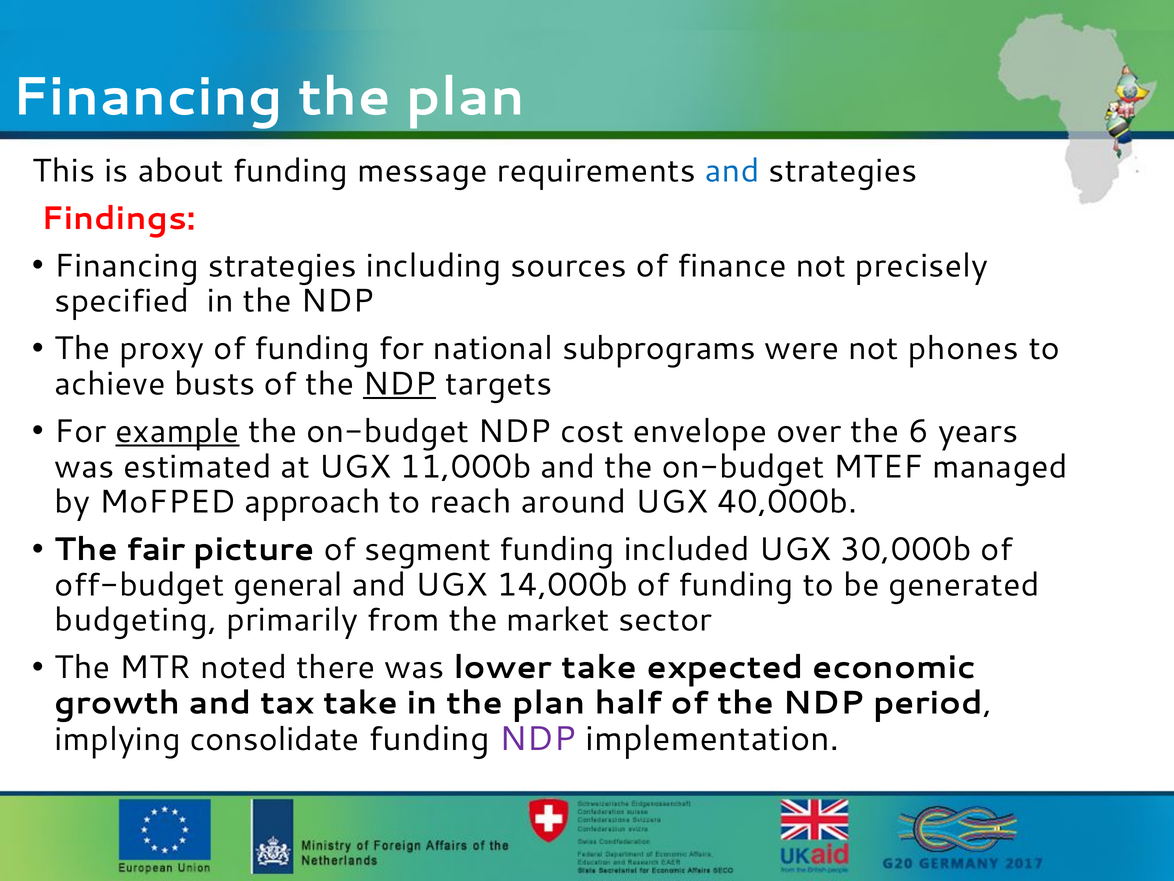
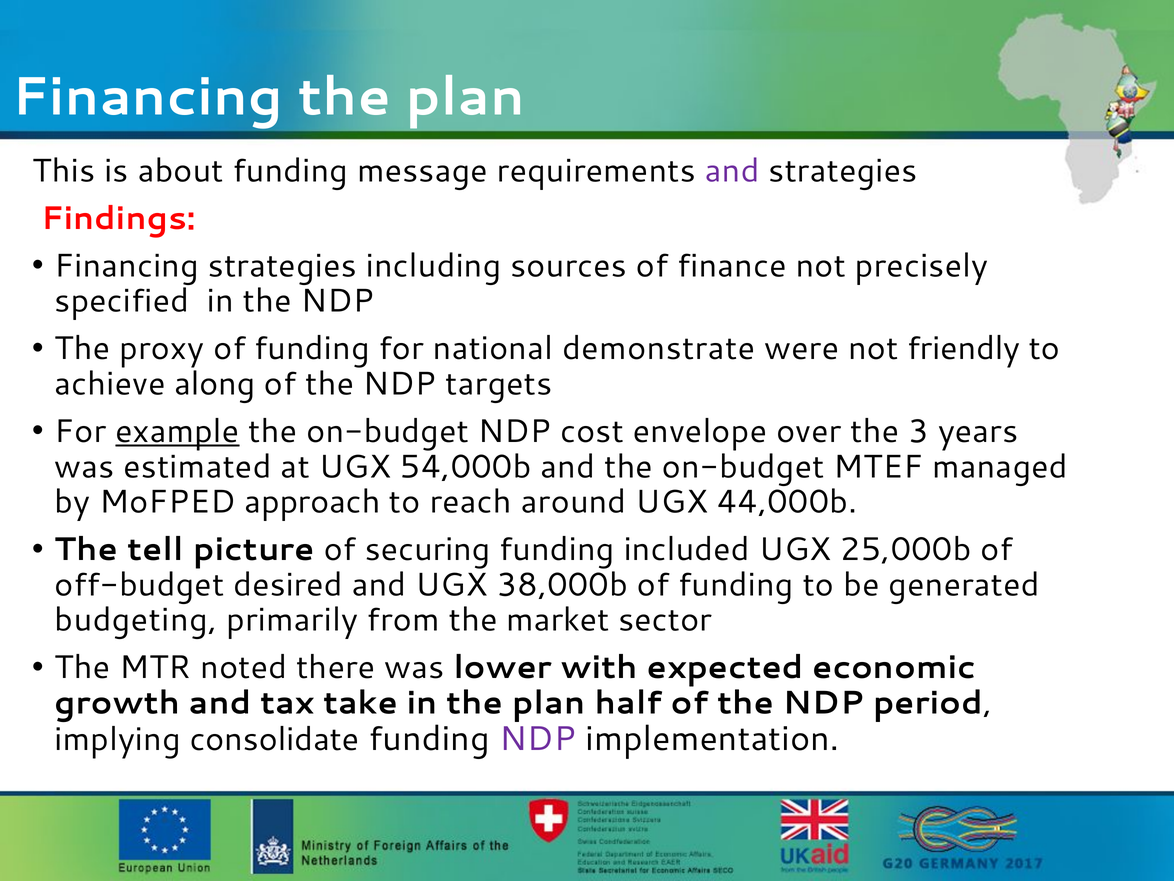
and colour: blue -> purple (732, 171)
subprograms: subprograms -> demonstrate (659, 348)
phones: phones -> friendly (964, 348)
busts: busts -> along (215, 384)
NDP underline: present -> none (400, 384)
6: 6 -> 3 (919, 431)
11,000b: 11,000b -> 54,000b (466, 467)
40,000b: 40,000b -> 44,000b (787, 502)
fair: fair -> tell (155, 549)
segment: segment -> securing (428, 549)
30,000b: 30,000b -> 25,000b (906, 549)
general: general -> desired (288, 585)
14,000b: 14,000b -> 38,000b (562, 585)
lower take: take -> with (599, 667)
